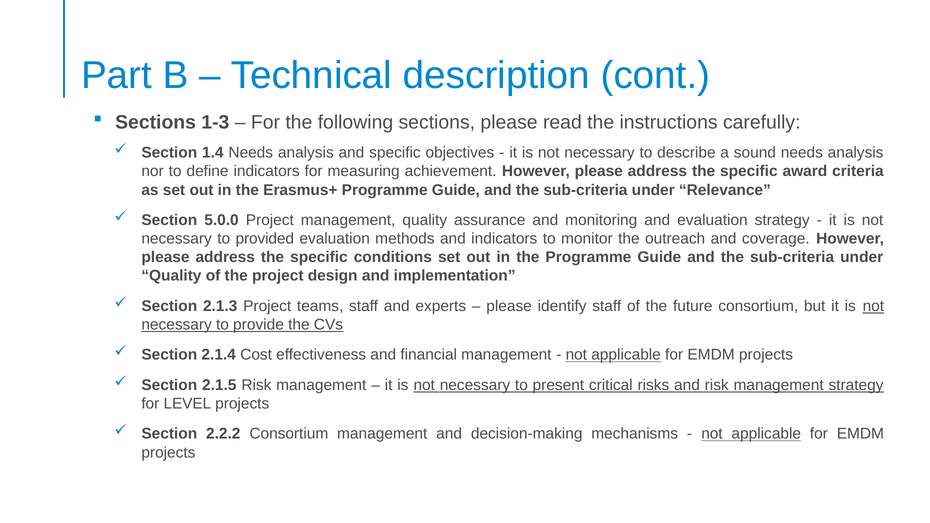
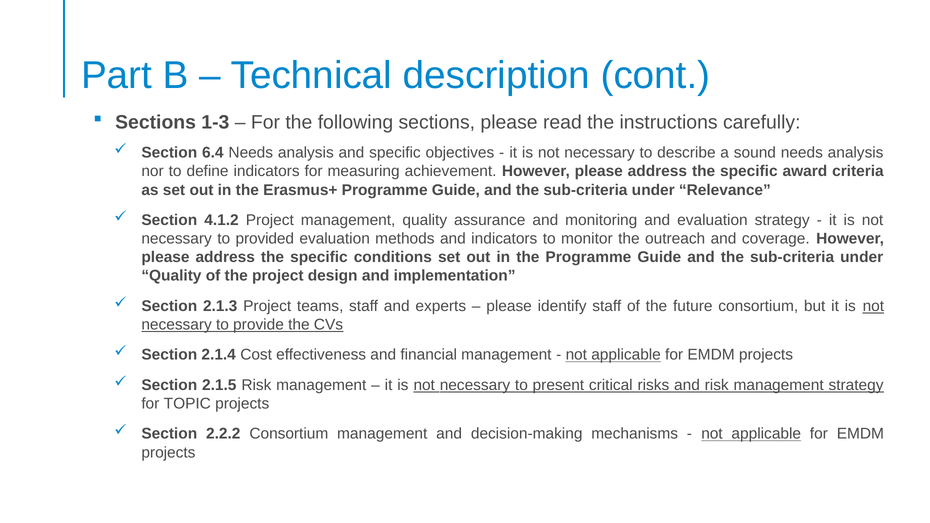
1.4: 1.4 -> 6.4 (213, 153)
5.0.0: 5.0.0 -> 4.1.2 (221, 220)
LEVEL: LEVEL -> TOPIC (187, 404)
